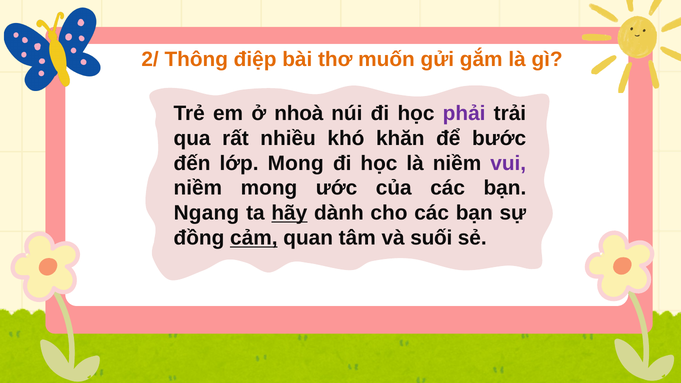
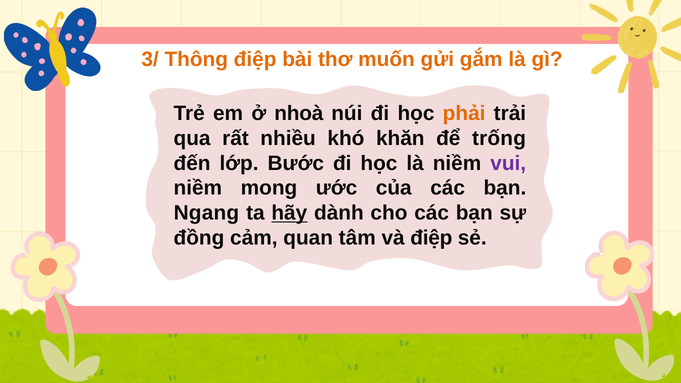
2/: 2/ -> 3/ (150, 60)
phải colour: purple -> orange (464, 113)
bước: bước -> trống (499, 138)
lớp Mong: Mong -> Bước (296, 163)
cảm underline: present -> none (254, 238)
và suối: suối -> điệp (431, 238)
